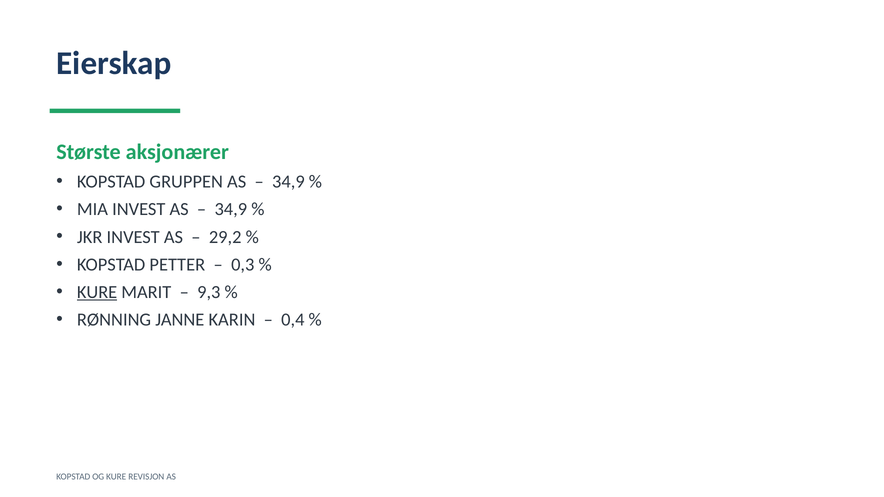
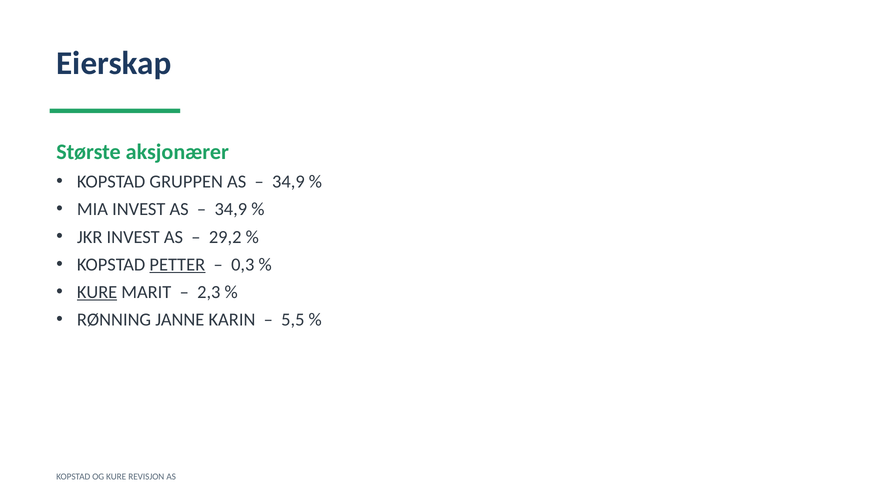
PETTER underline: none -> present (177, 265)
9,3: 9,3 -> 2,3 (209, 292)
0,4: 0,4 -> 5,5 (293, 320)
